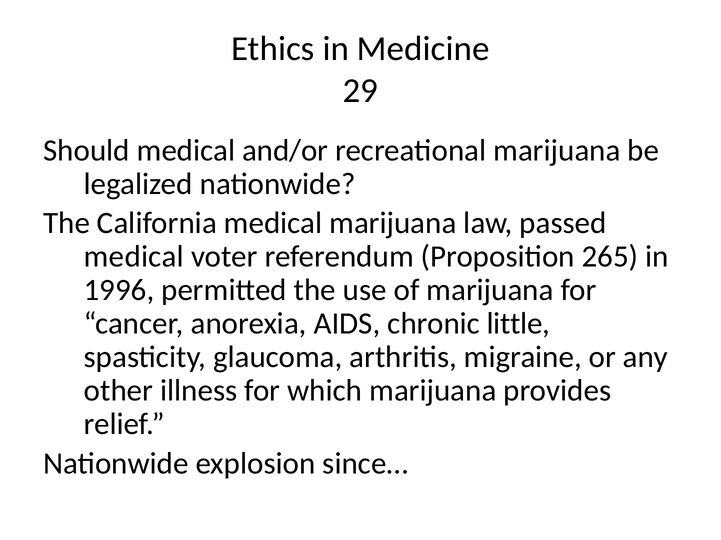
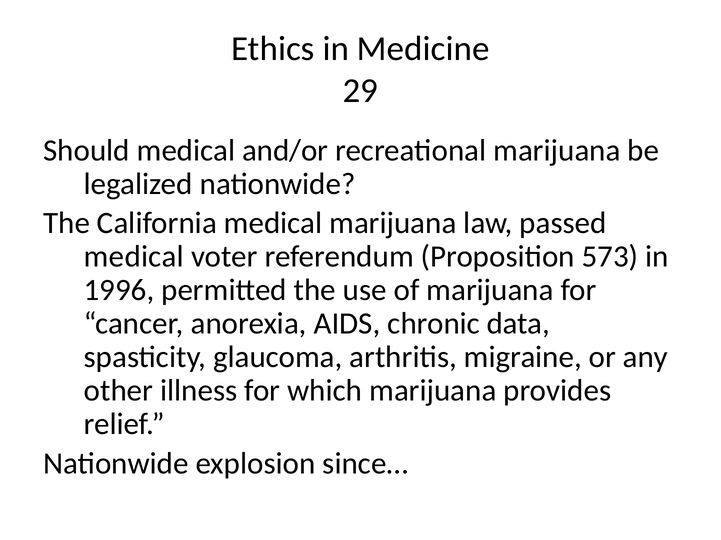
265: 265 -> 573 (610, 257)
little: little -> data (518, 324)
